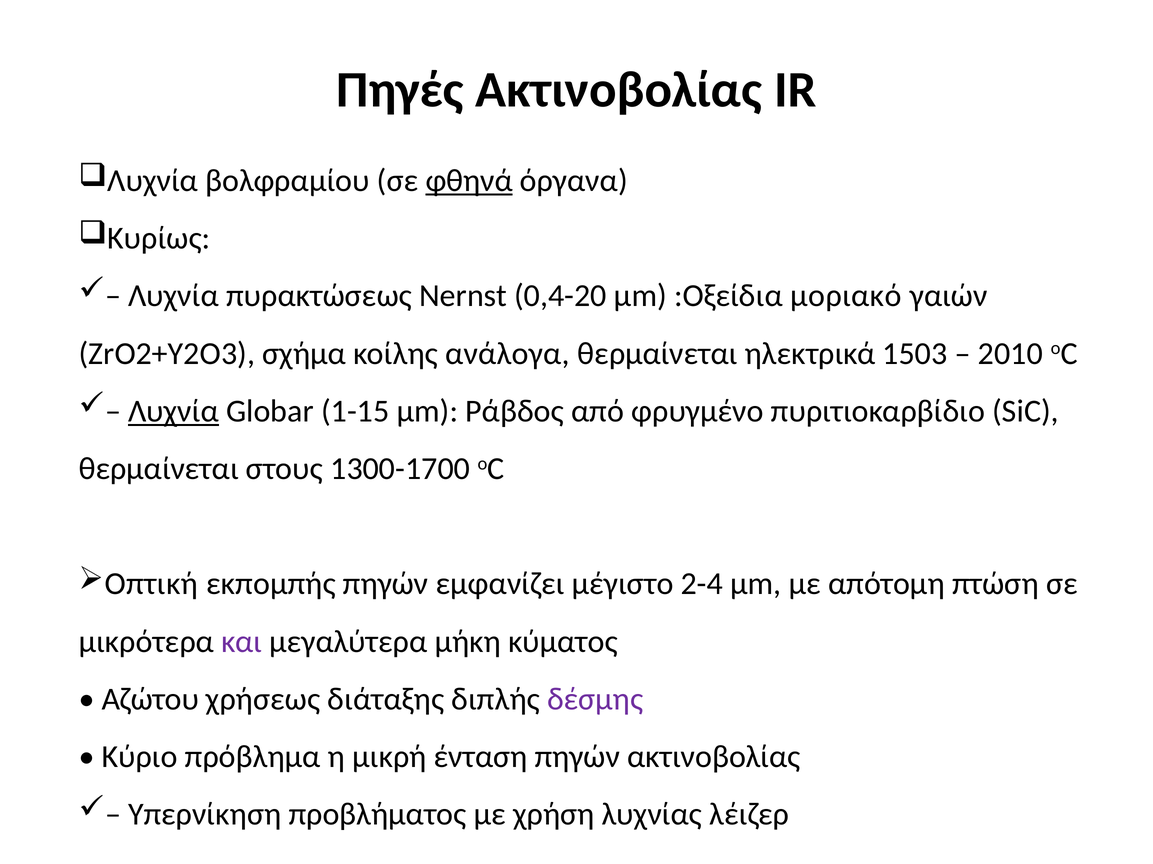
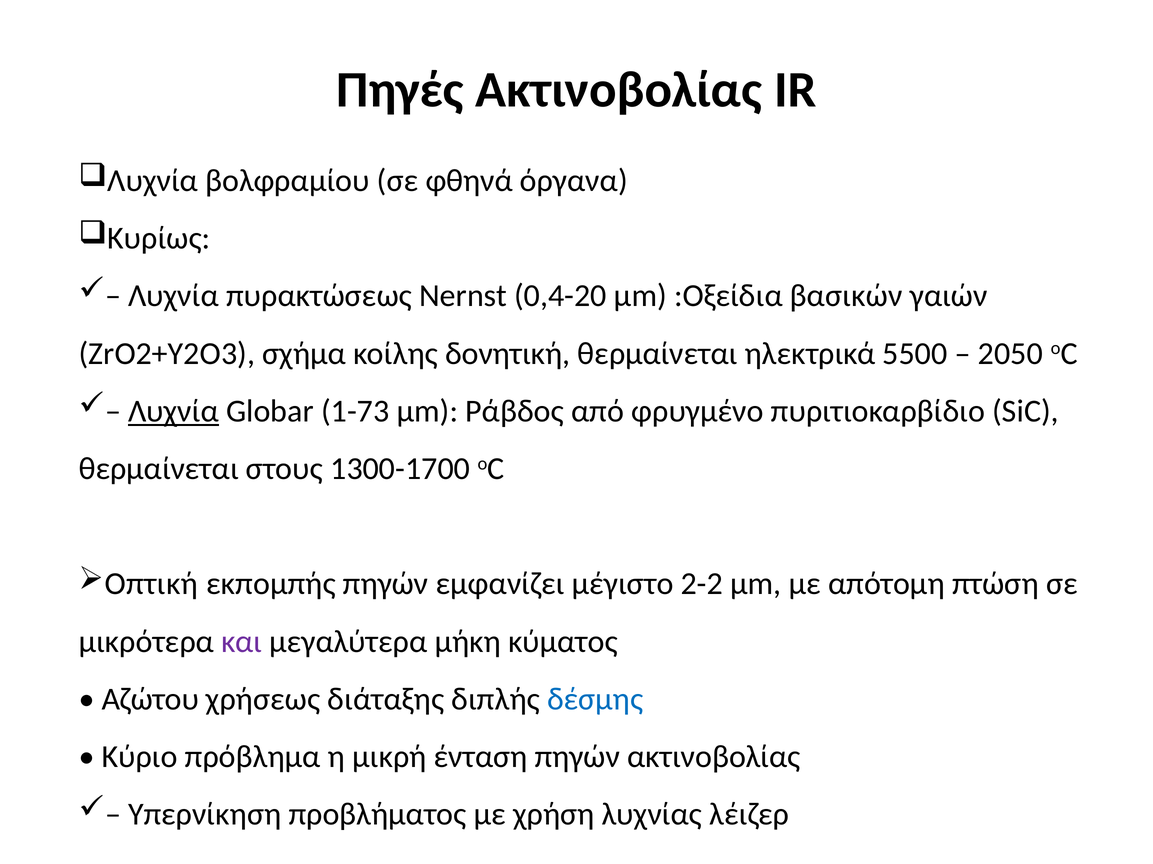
φθηνά underline: present -> none (469, 181)
μοριακό: μοριακό -> βασικών (846, 296)
ανάλογα: ανάλογα -> δονητική (508, 354)
1503: 1503 -> 5500 (915, 354)
2010: 2010 -> 2050 (1010, 354)
1-15: 1-15 -> 1-73 (355, 411)
2-4: 2-4 -> 2-2 (702, 584)
δέσμης colour: purple -> blue (595, 700)
